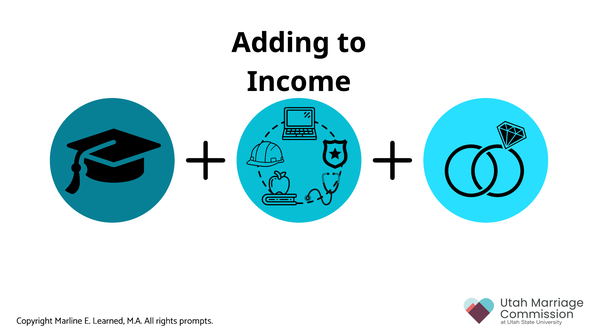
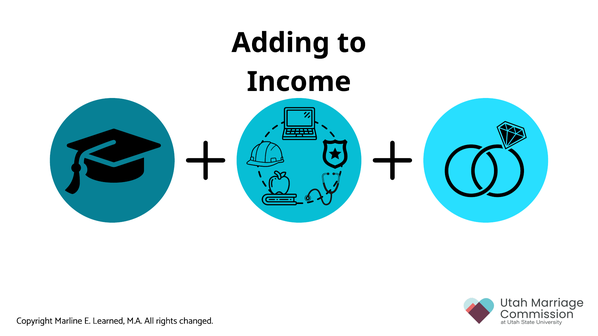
prompts: prompts -> changed (196, 321)
